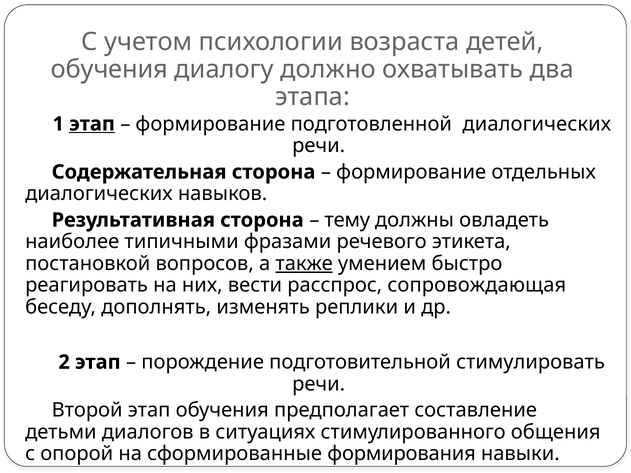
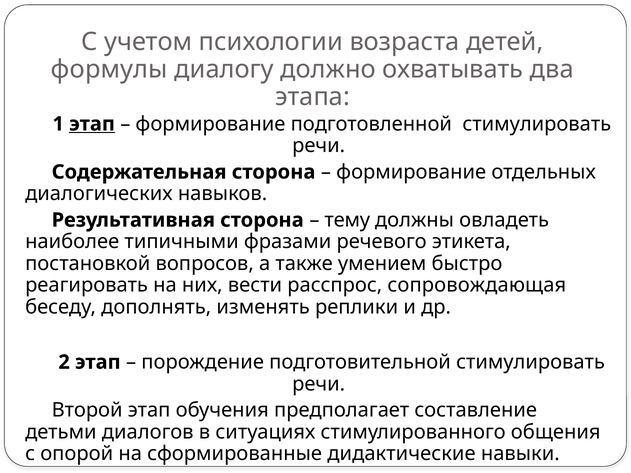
обучения: обучения -> формулы (109, 69)
подготовленной диалогических: диалогических -> стимулировать (537, 124)
также underline: present -> none (304, 264)
формирования: формирования -> дидактические (401, 454)
